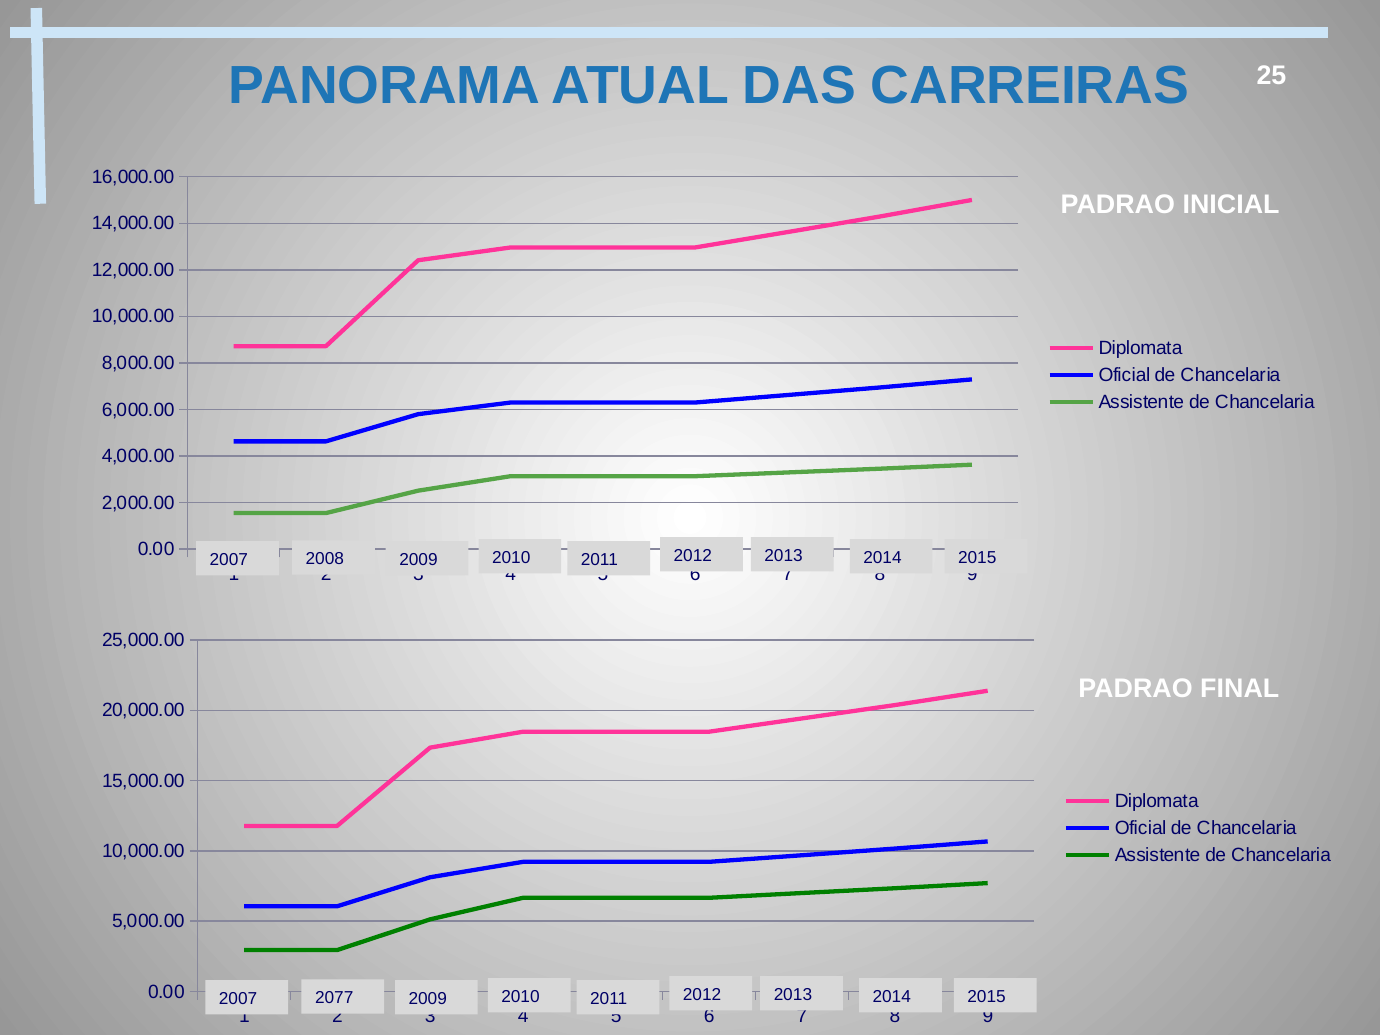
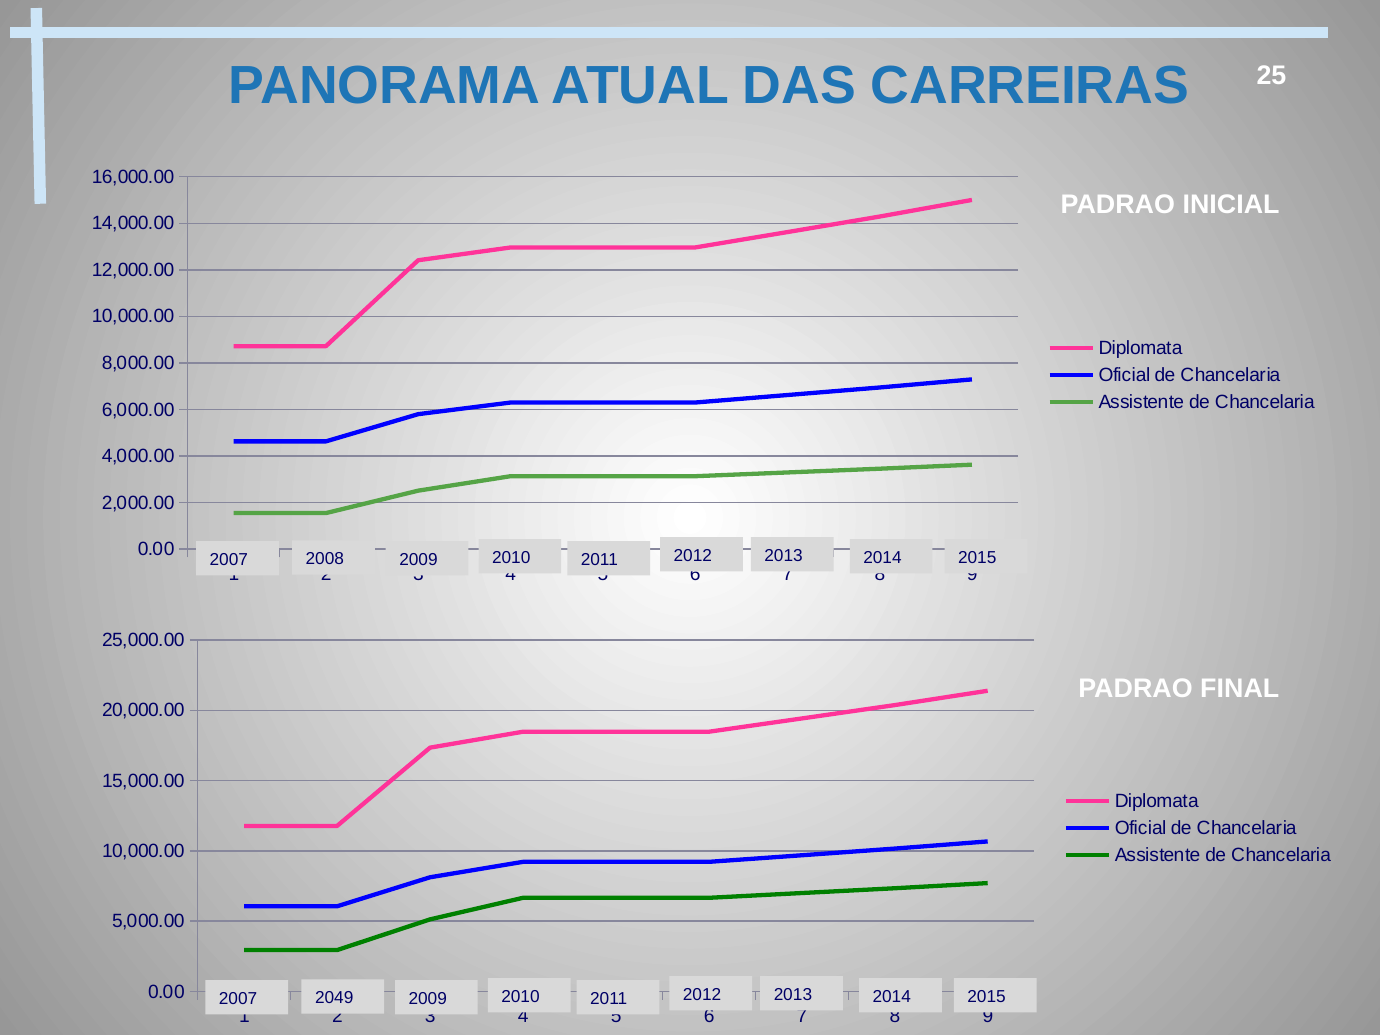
2077: 2077 -> 2049 (334, 998)
